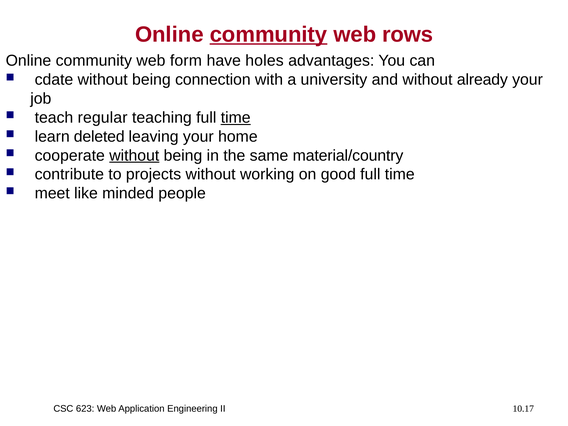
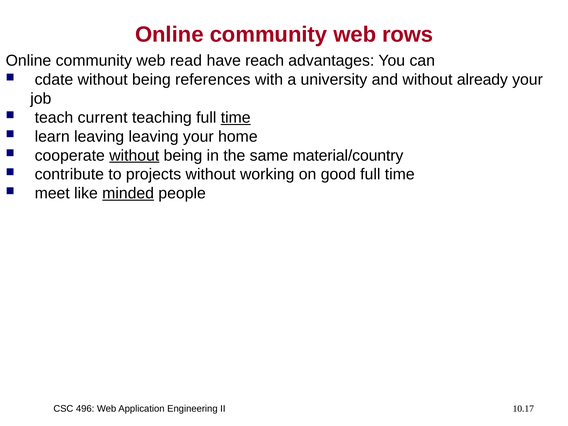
community underline: present -> none (268, 35)
form: form -> read (186, 61)
holes: holes -> reach (265, 61)
connection: connection -> references (213, 80)
regular: regular -> current (103, 118)
learn deleted: deleted -> leaving (99, 137)
minded underline: none -> present (128, 193)
623: 623 -> 496 (85, 409)
